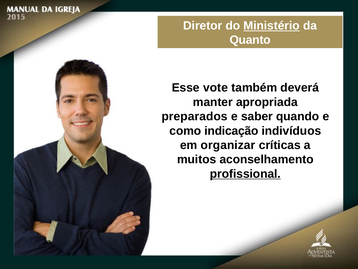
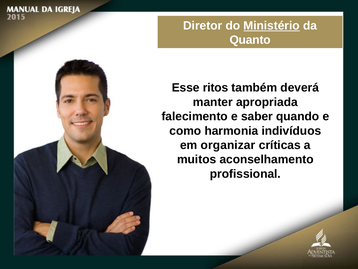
vote: vote -> ritos (216, 88)
preparados: preparados -> falecimento (195, 116)
indicação: indicação -> harmonia (231, 131)
profissional underline: present -> none (245, 174)
